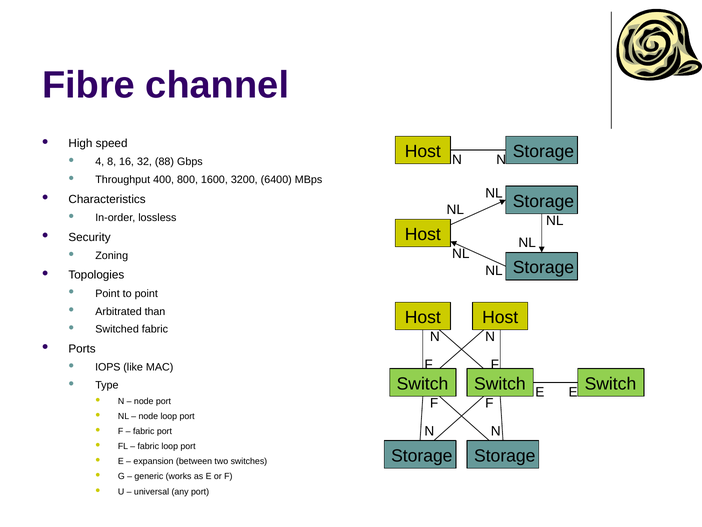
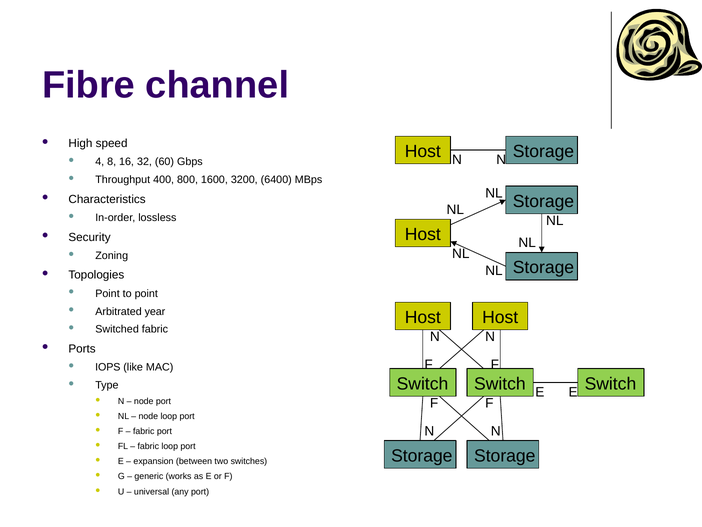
88: 88 -> 60 (164, 162)
than: than -> year (155, 311)
